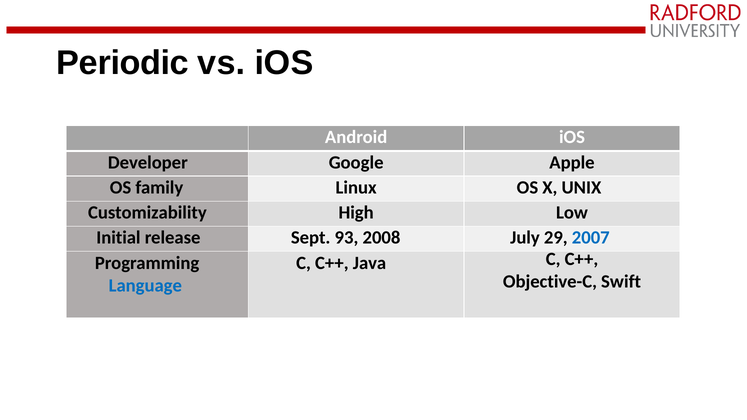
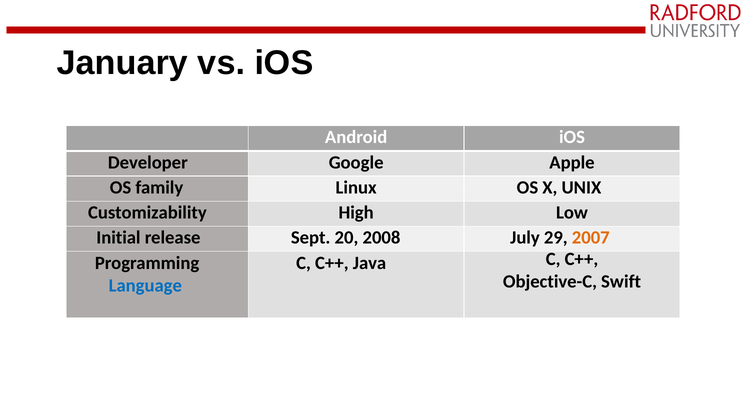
Periodic: Periodic -> January (122, 63)
93: 93 -> 20 (346, 238)
2007 colour: blue -> orange (591, 238)
